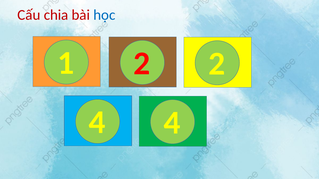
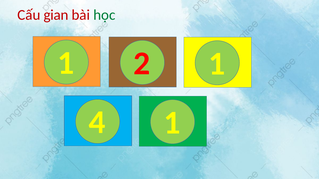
chia: chia -> gian (56, 15)
học colour: blue -> green (104, 15)
2 2: 2 -> 1 (217, 64)
4 4: 4 -> 1 (172, 123)
